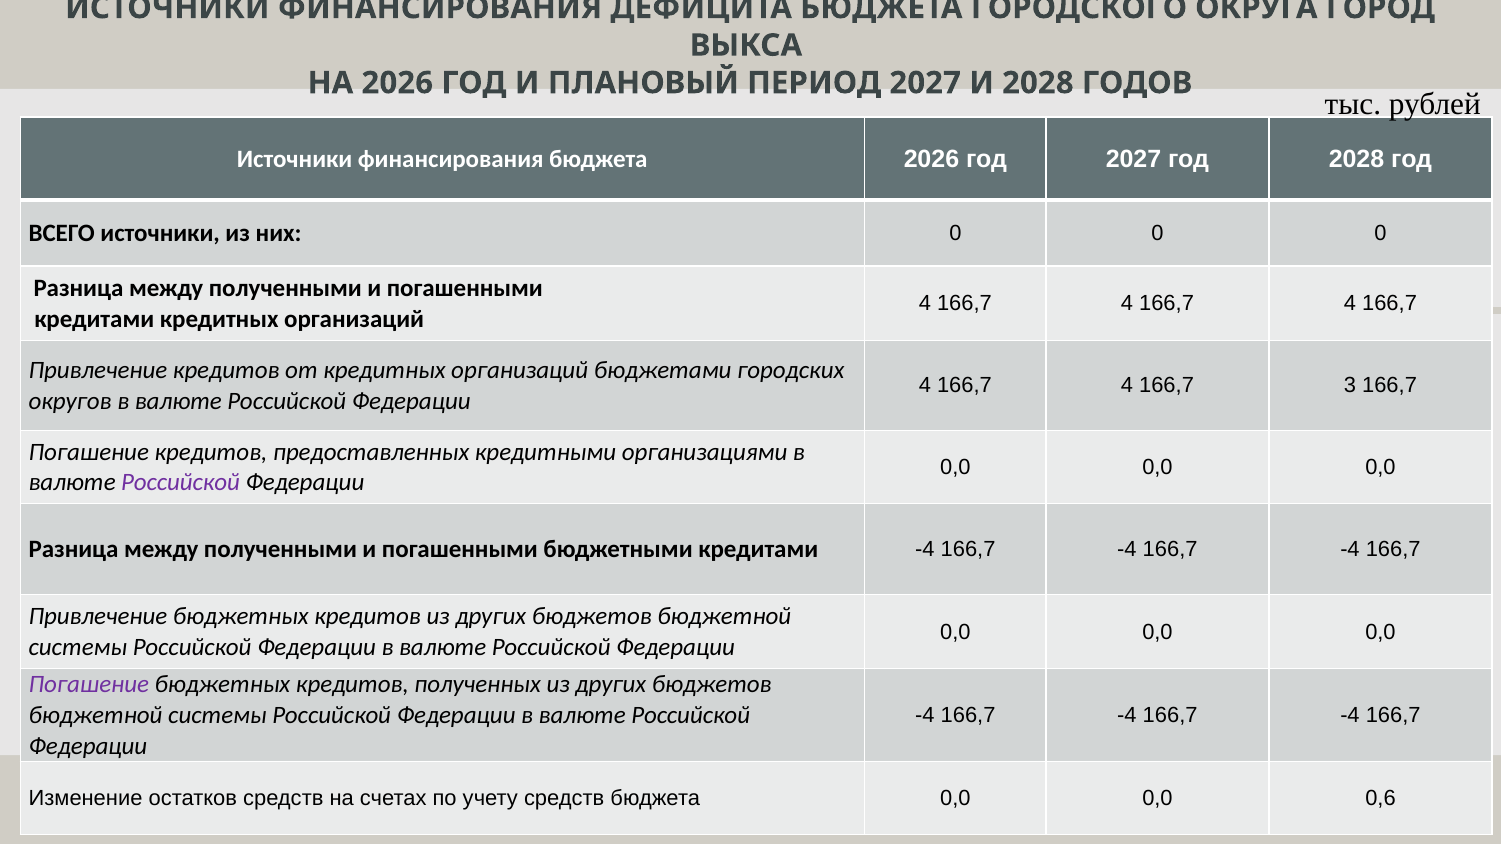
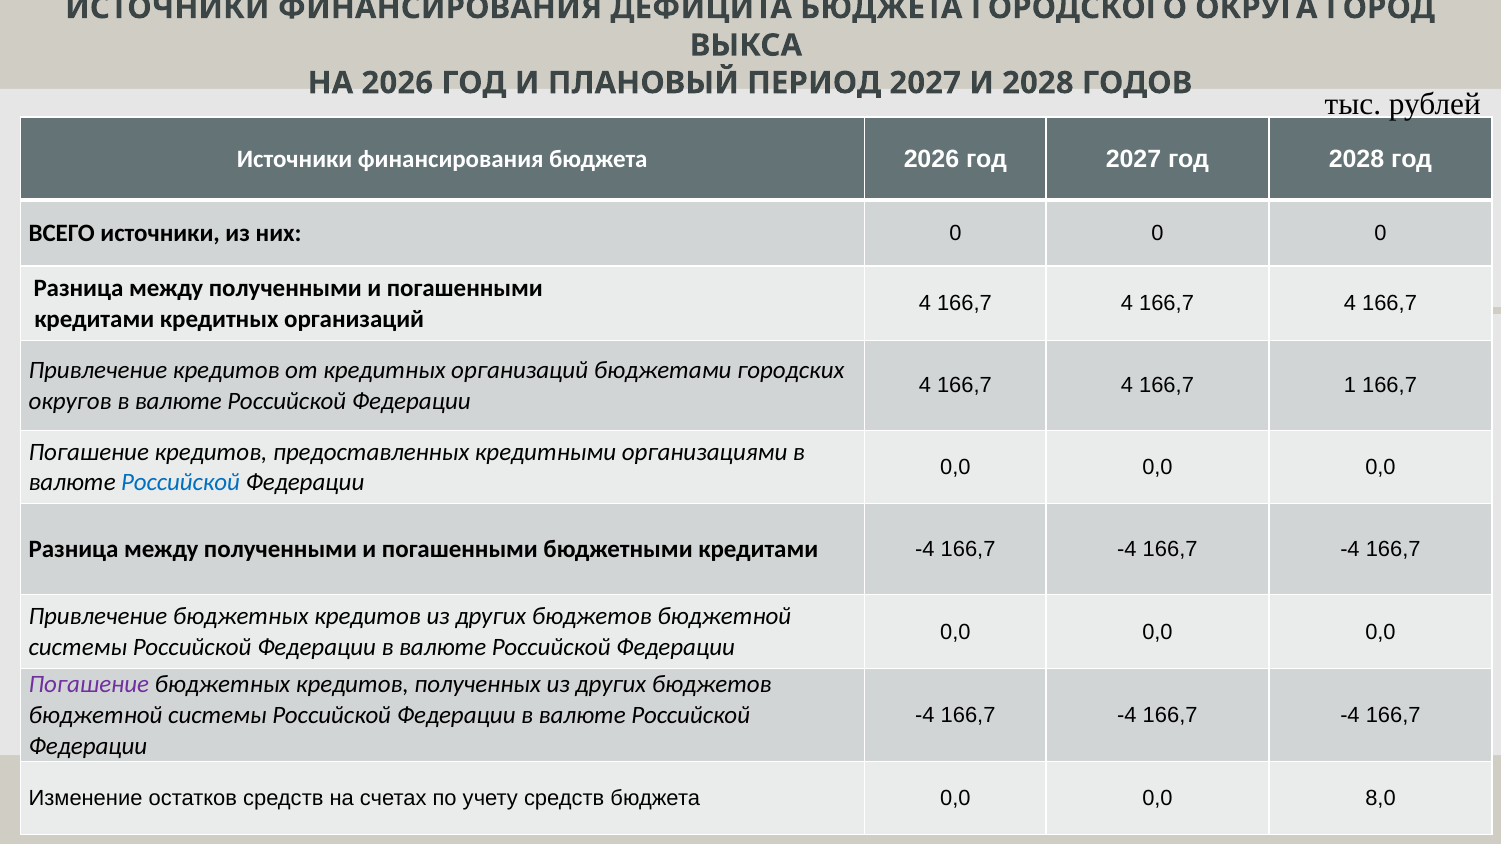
3: 3 -> 1 (1350, 386)
Российской colour: purple -> blue (181, 483)
0,6: 0,6 -> 8,0 (1380, 799)
